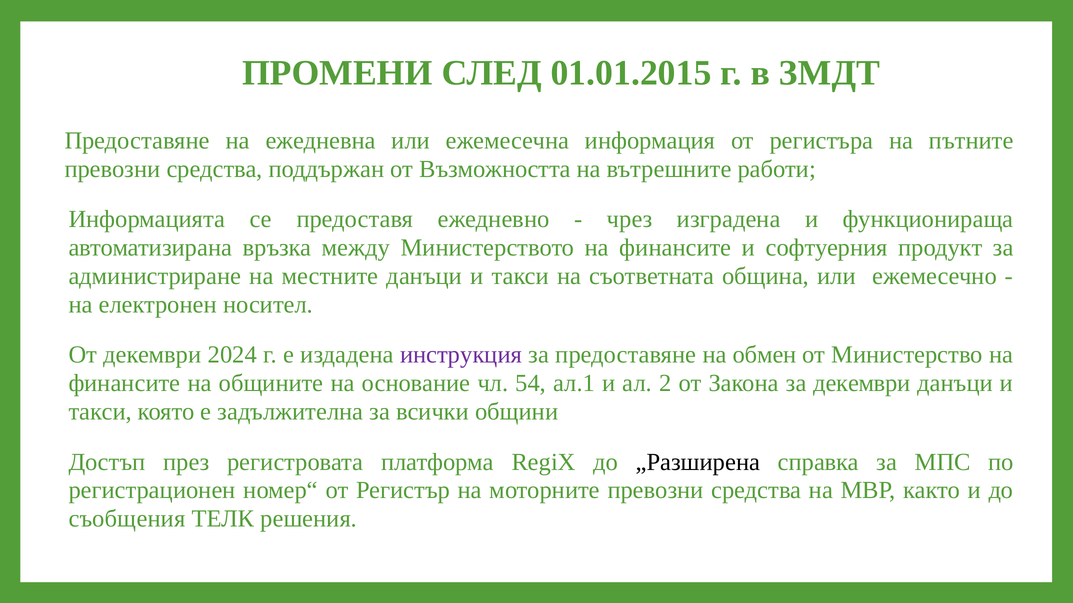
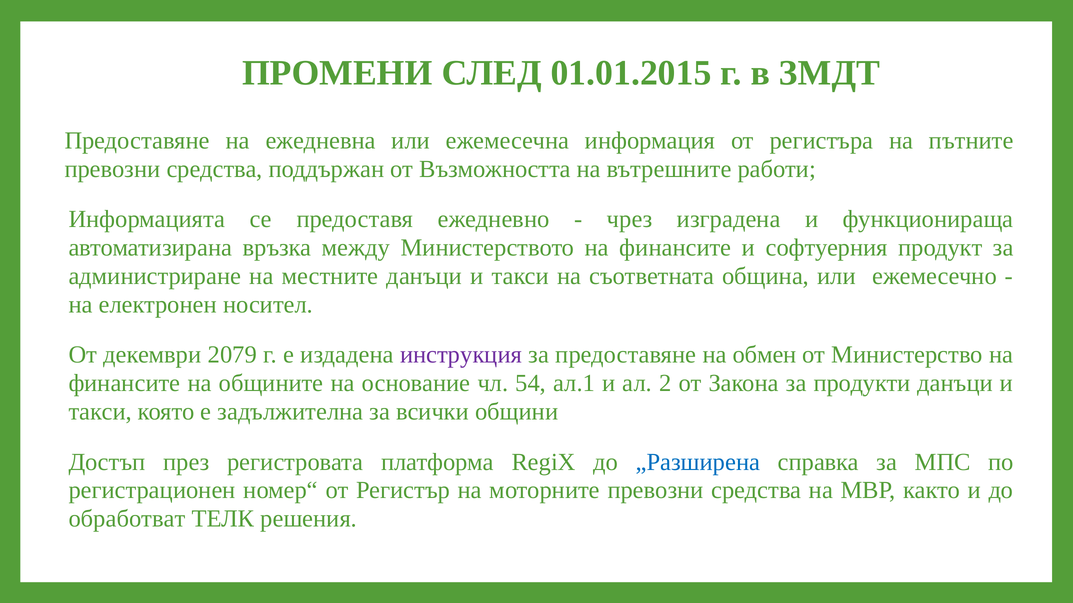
2024: 2024 -> 2079 (232, 355)
за декември: декември -> продукти (862, 384)
„Разширена colour: black -> blue (698, 462)
съобщения: съобщения -> обработват (127, 519)
